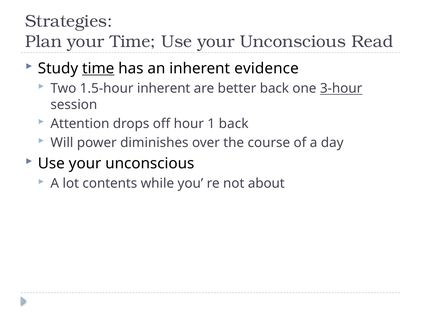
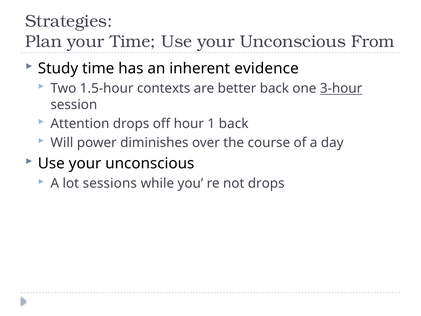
Read: Read -> From (373, 42)
time underline: present -> none (98, 68)
1.5-hour inherent: inherent -> contexts (164, 88)
contents: contents -> sessions (110, 183)
not about: about -> drops (266, 183)
